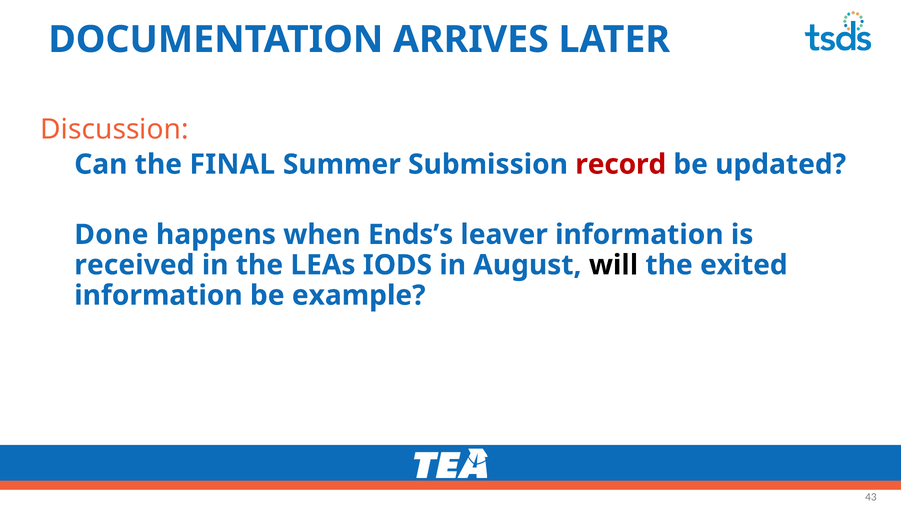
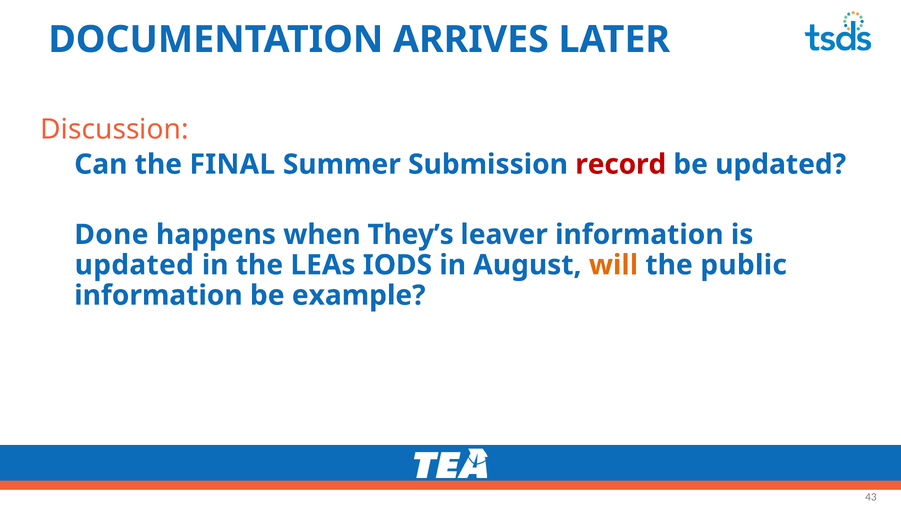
Ends’s: Ends’s -> They’s (411, 235)
received: received -> updated (134, 265)
will colour: black -> orange (613, 265)
exited: exited -> public (744, 265)
